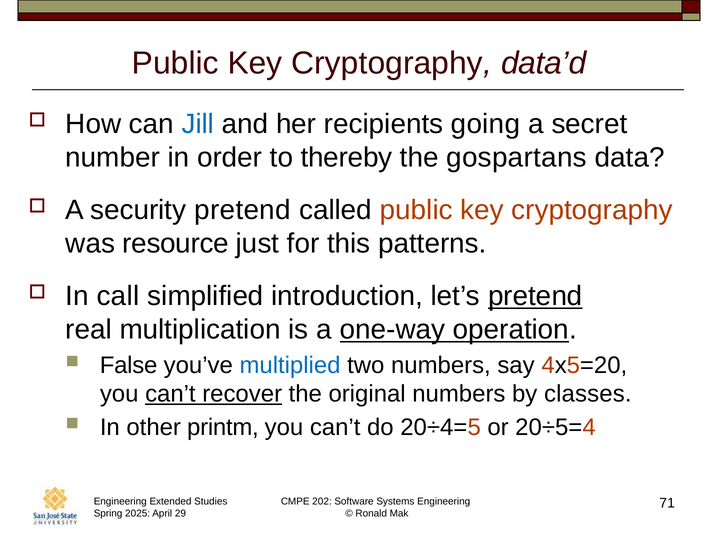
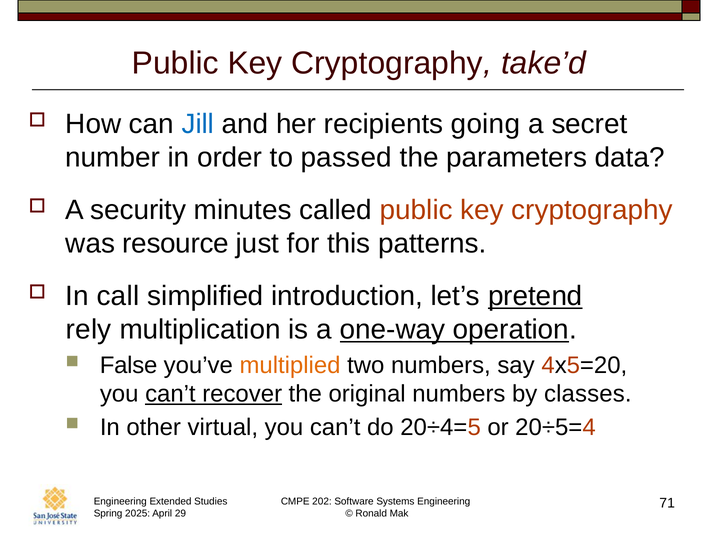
data’d: data’d -> take’d (544, 63)
thereby: thereby -> passed (346, 157)
gospartans: gospartans -> parameters (517, 157)
security pretend: pretend -> minutes (243, 210)
real: real -> rely (89, 330)
multiplied colour: blue -> orange (290, 366)
printm: printm -> virtual (223, 428)
